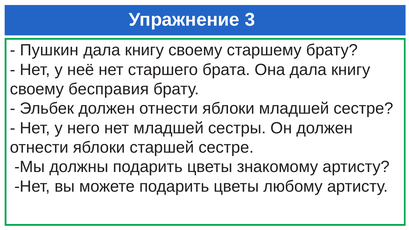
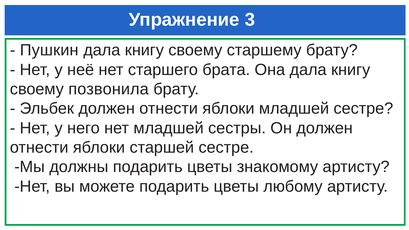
бесправия: бесправия -> позвонила (109, 89)
